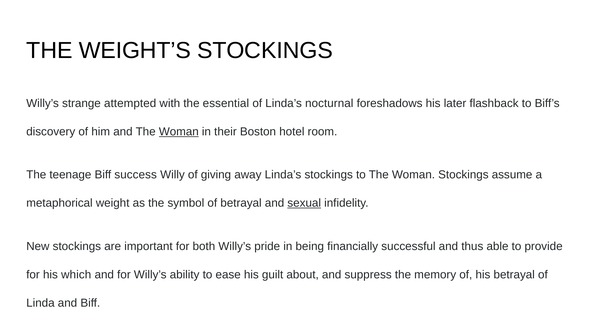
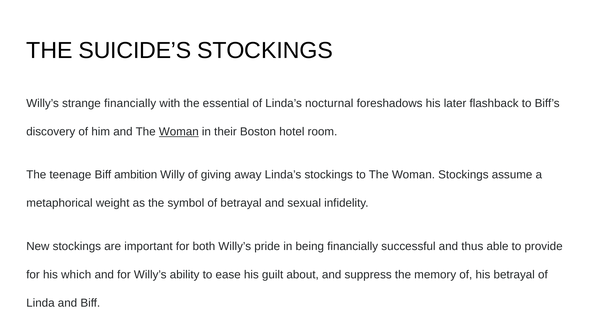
WEIGHT’S: WEIGHT’S -> SUICIDE’S (135, 50)
strange attempted: attempted -> financially (130, 103)
success: success -> ambition (136, 175)
sexual underline: present -> none (304, 203)
